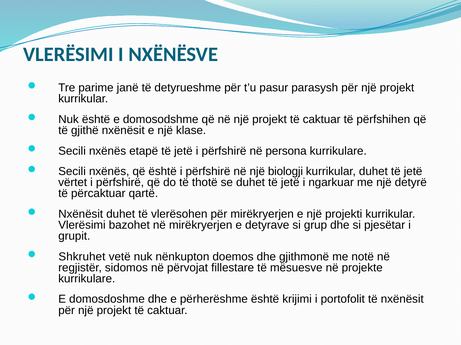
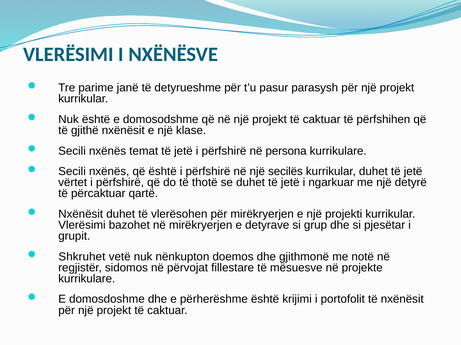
etapë: etapë -> temat (144, 151)
biologji: biologji -> secilës (285, 172)
